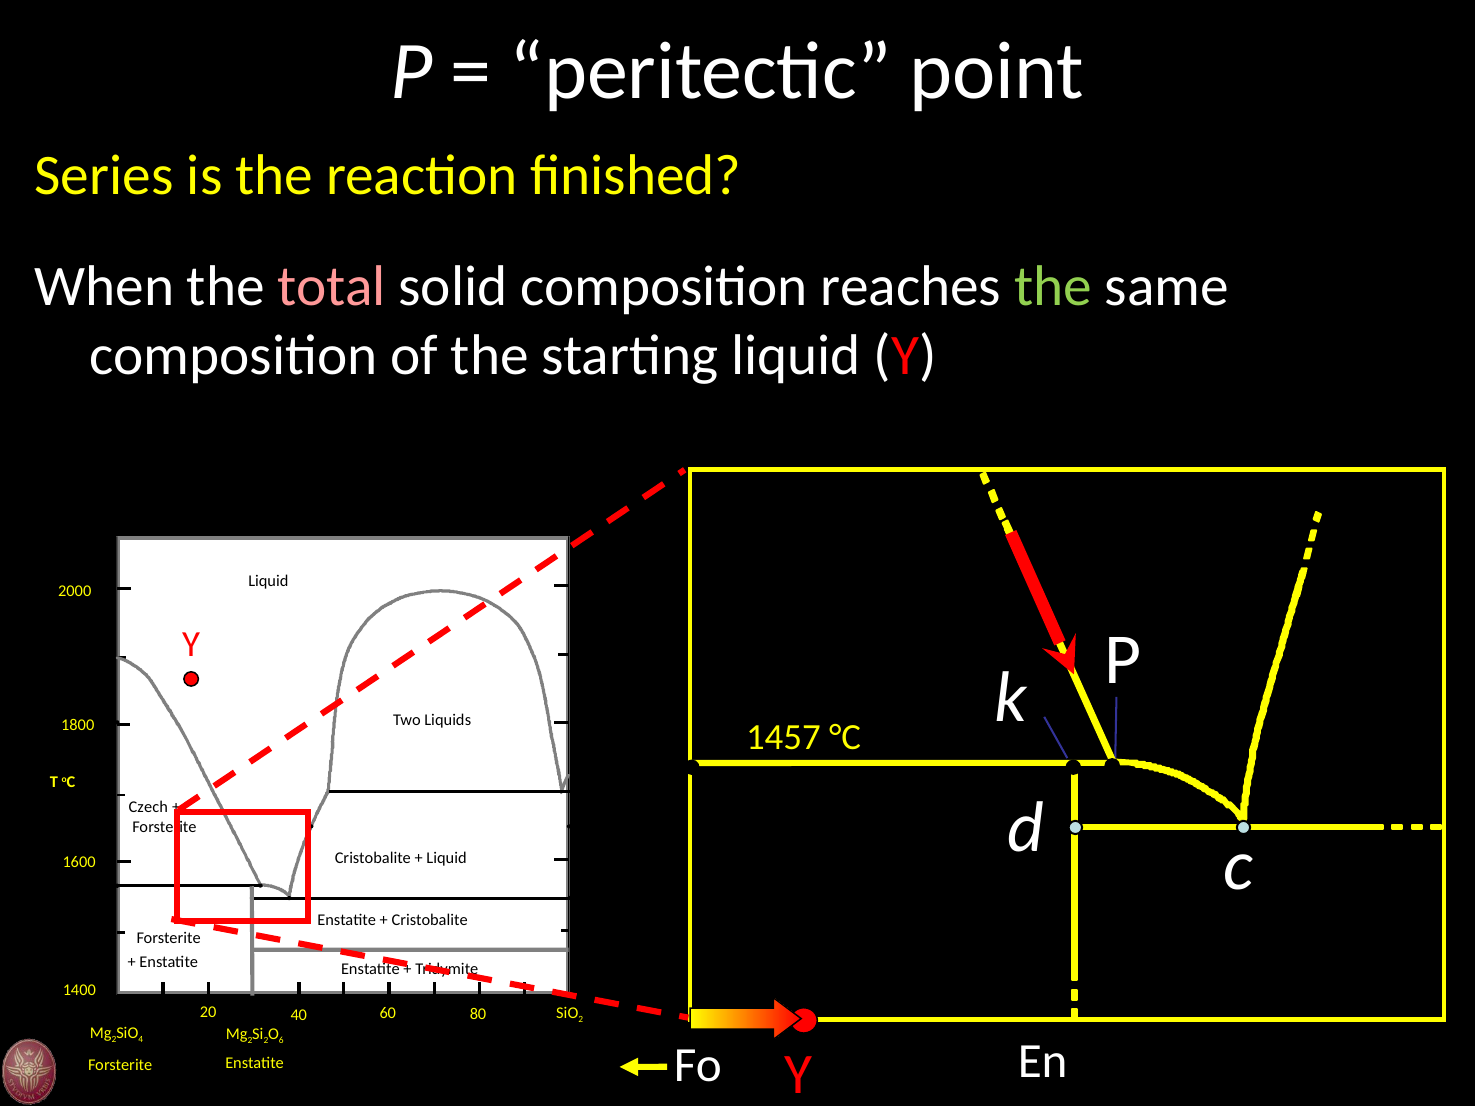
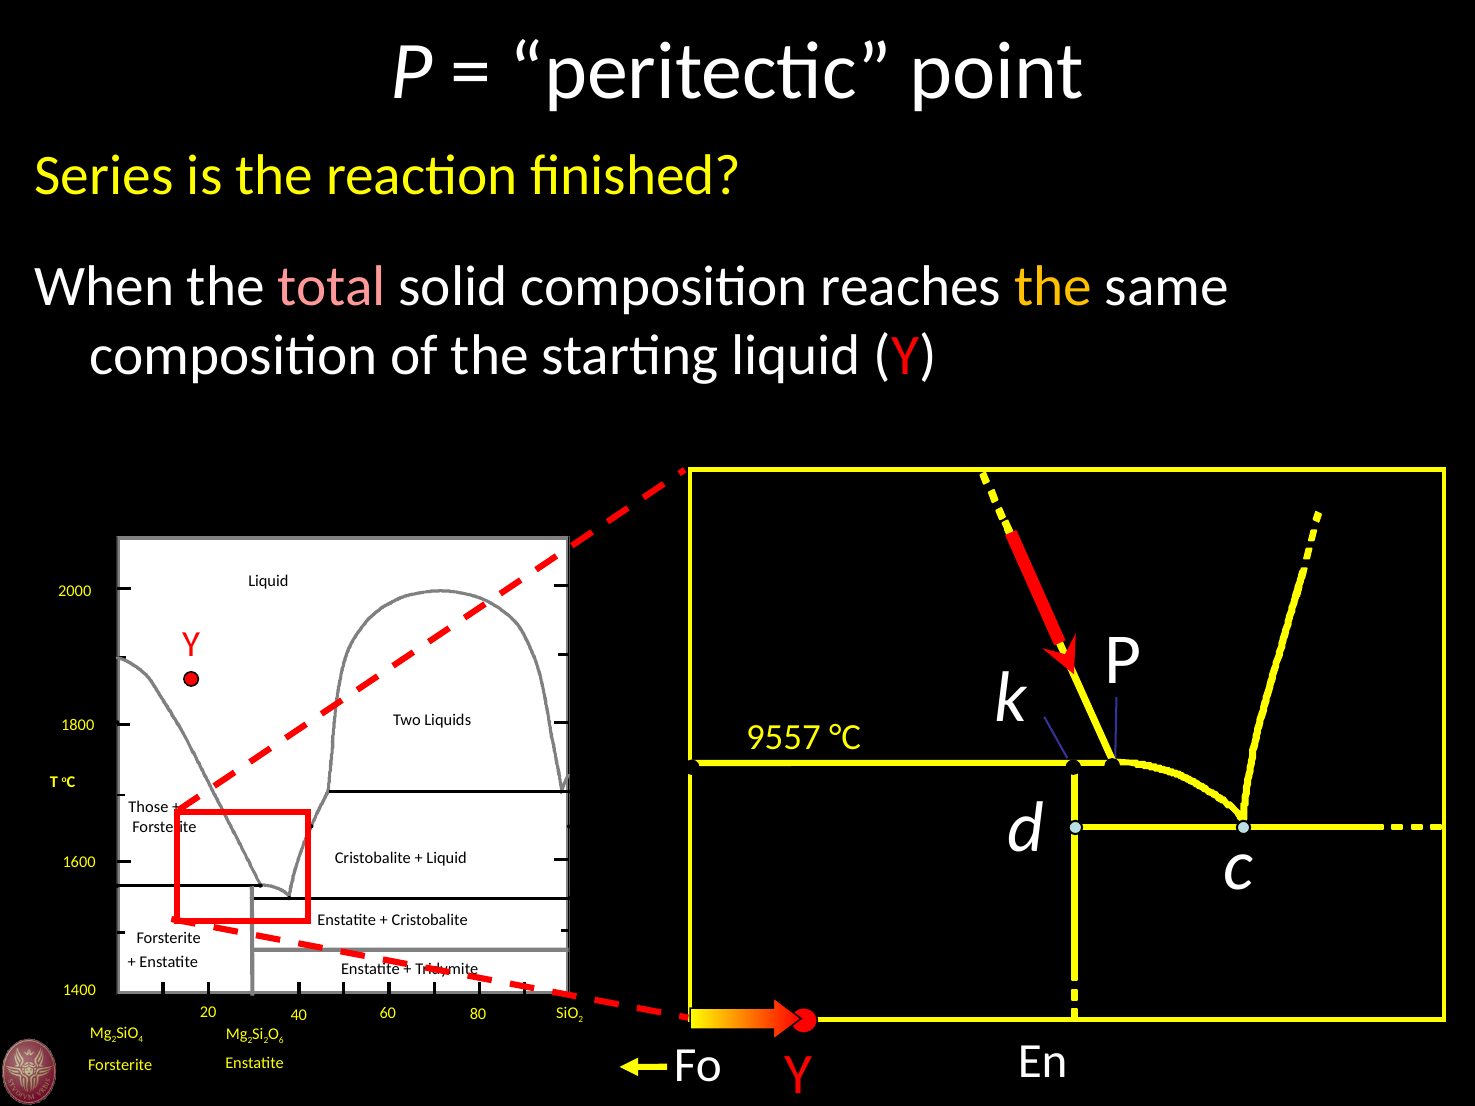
the colour: light green -> yellow (1053, 286)
1457: 1457 -> 9557 (783, 738)
Czech: Czech -> Those (148, 807)
